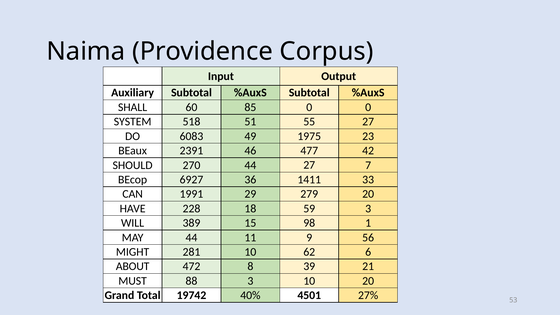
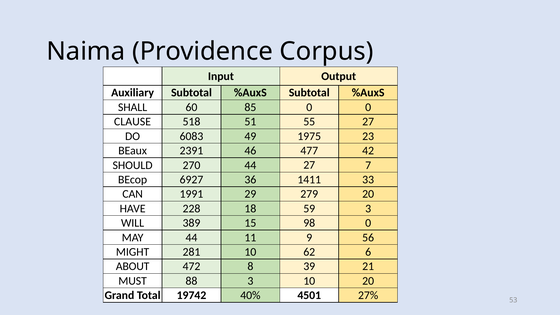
SYSTEM: SYSTEM -> CLAUSE (133, 122)
98 1: 1 -> 0 (368, 223)
